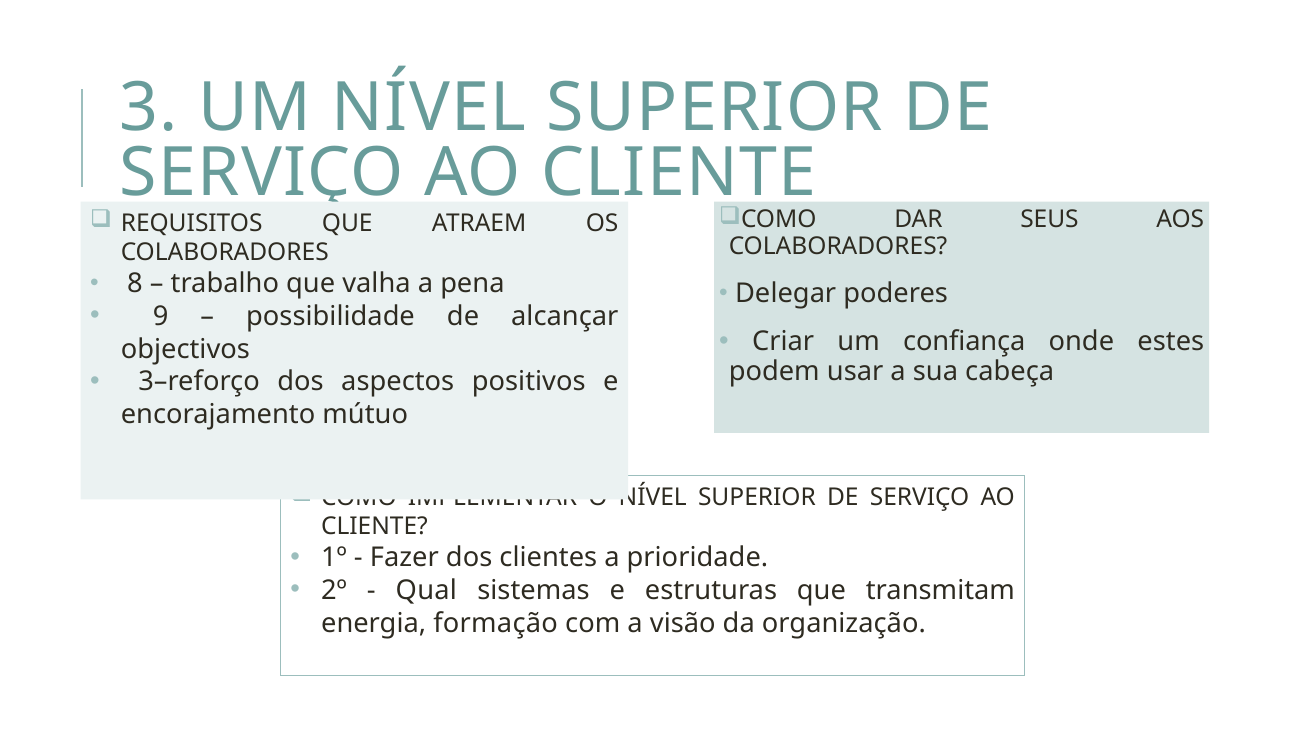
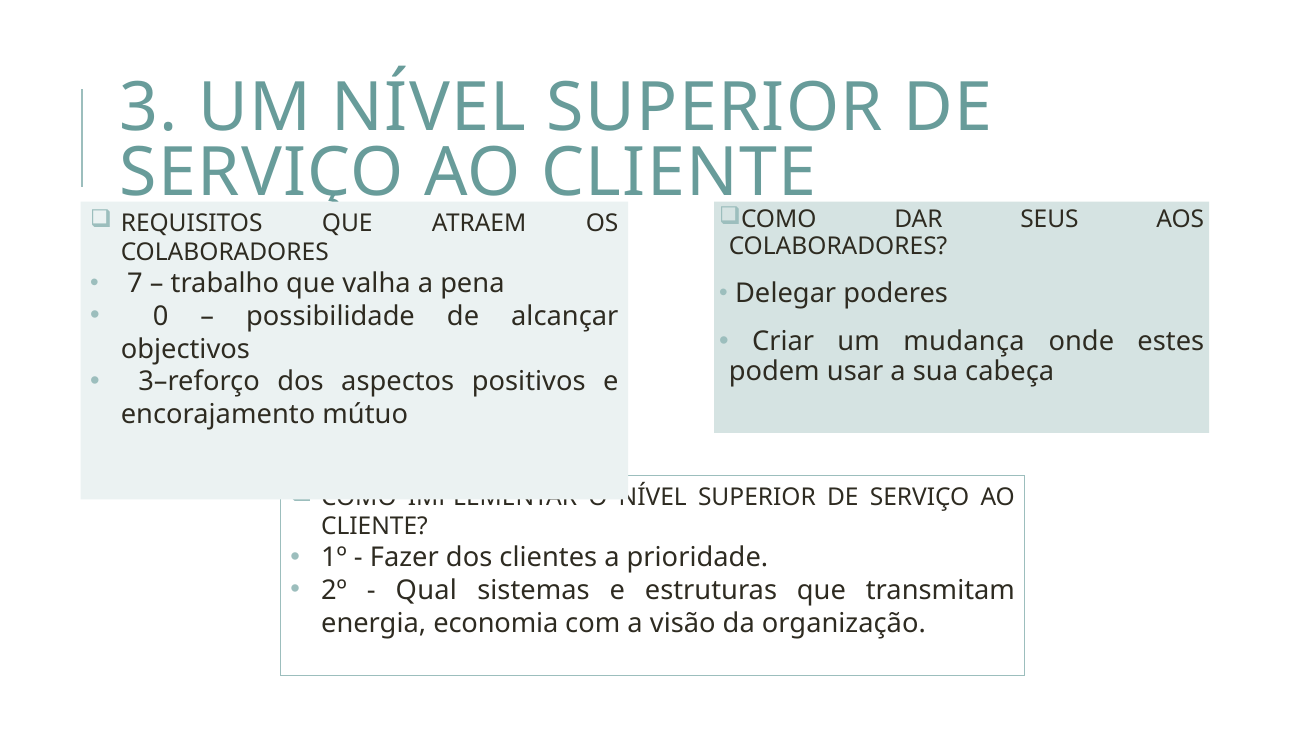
8: 8 -> 7 (135, 284)
9: 9 -> 0 (161, 316)
confiança: confiança -> mudança (964, 342)
formação: formação -> economia (496, 623)
